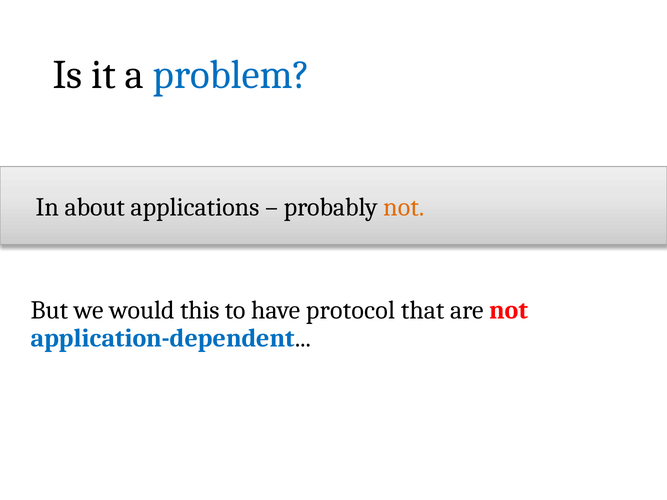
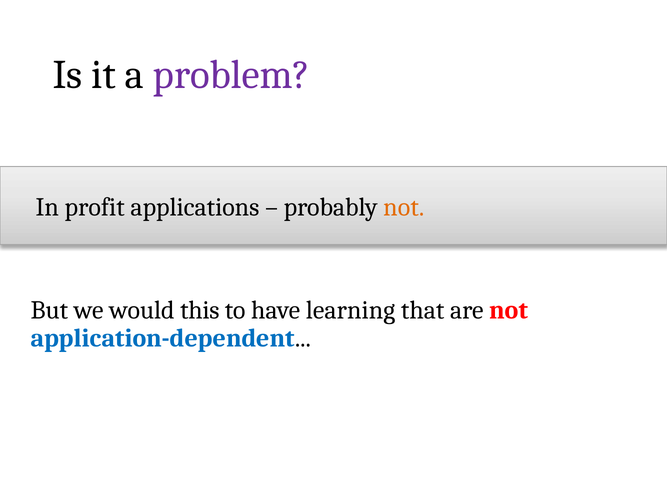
problem colour: blue -> purple (231, 75)
about: about -> profit (95, 207)
protocol: protocol -> learning (351, 310)
